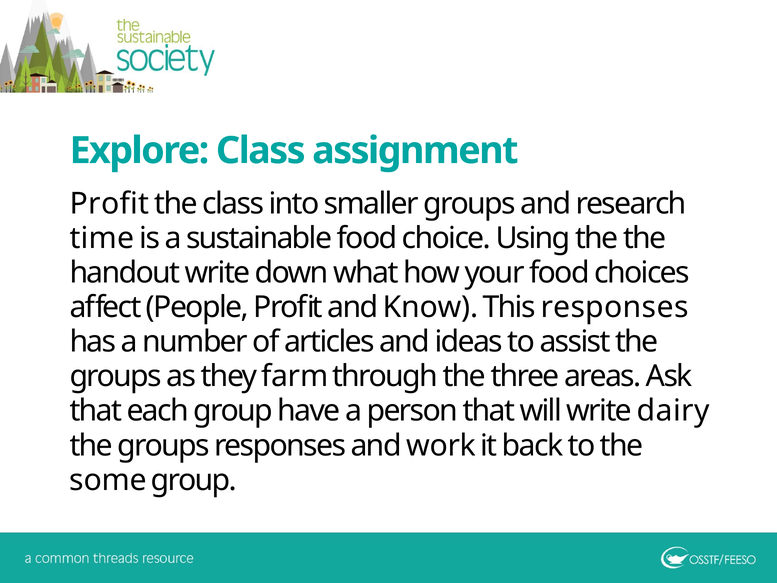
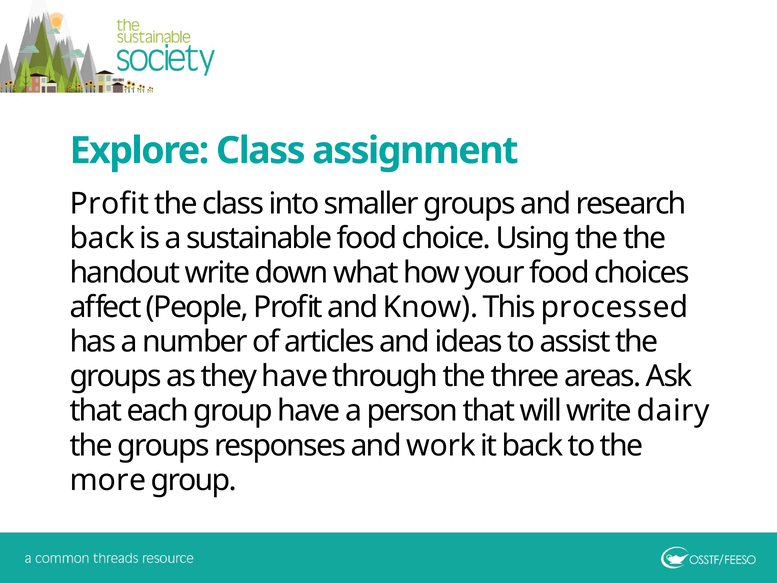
time: time -> back (102, 238)
This responses: responses -> processed (615, 307)
they farm: farm -> have (295, 376)
some: some -> more (108, 480)
